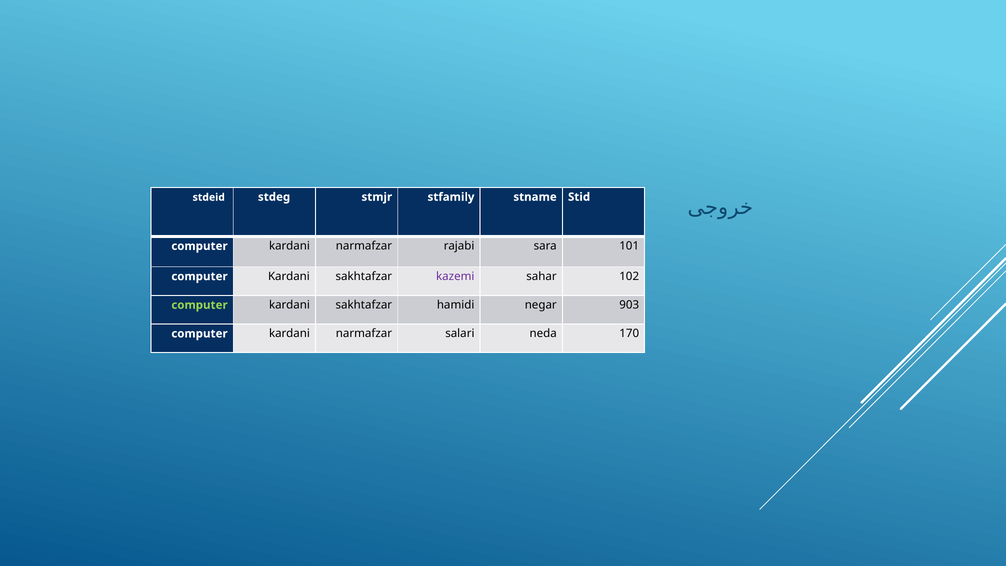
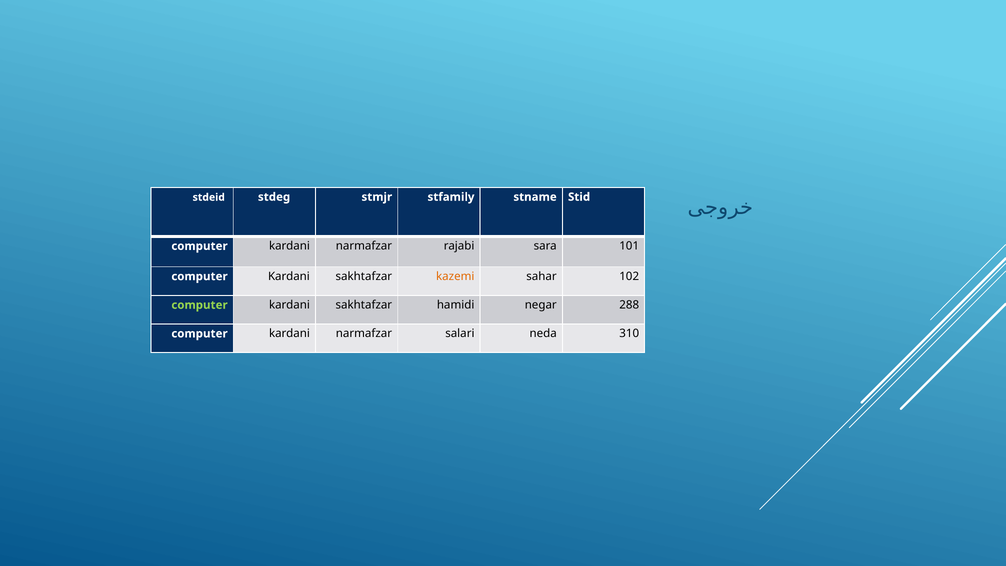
kazemi colour: purple -> orange (455, 276)
903: 903 -> 288 (629, 305)
170: 170 -> 310 (629, 334)
